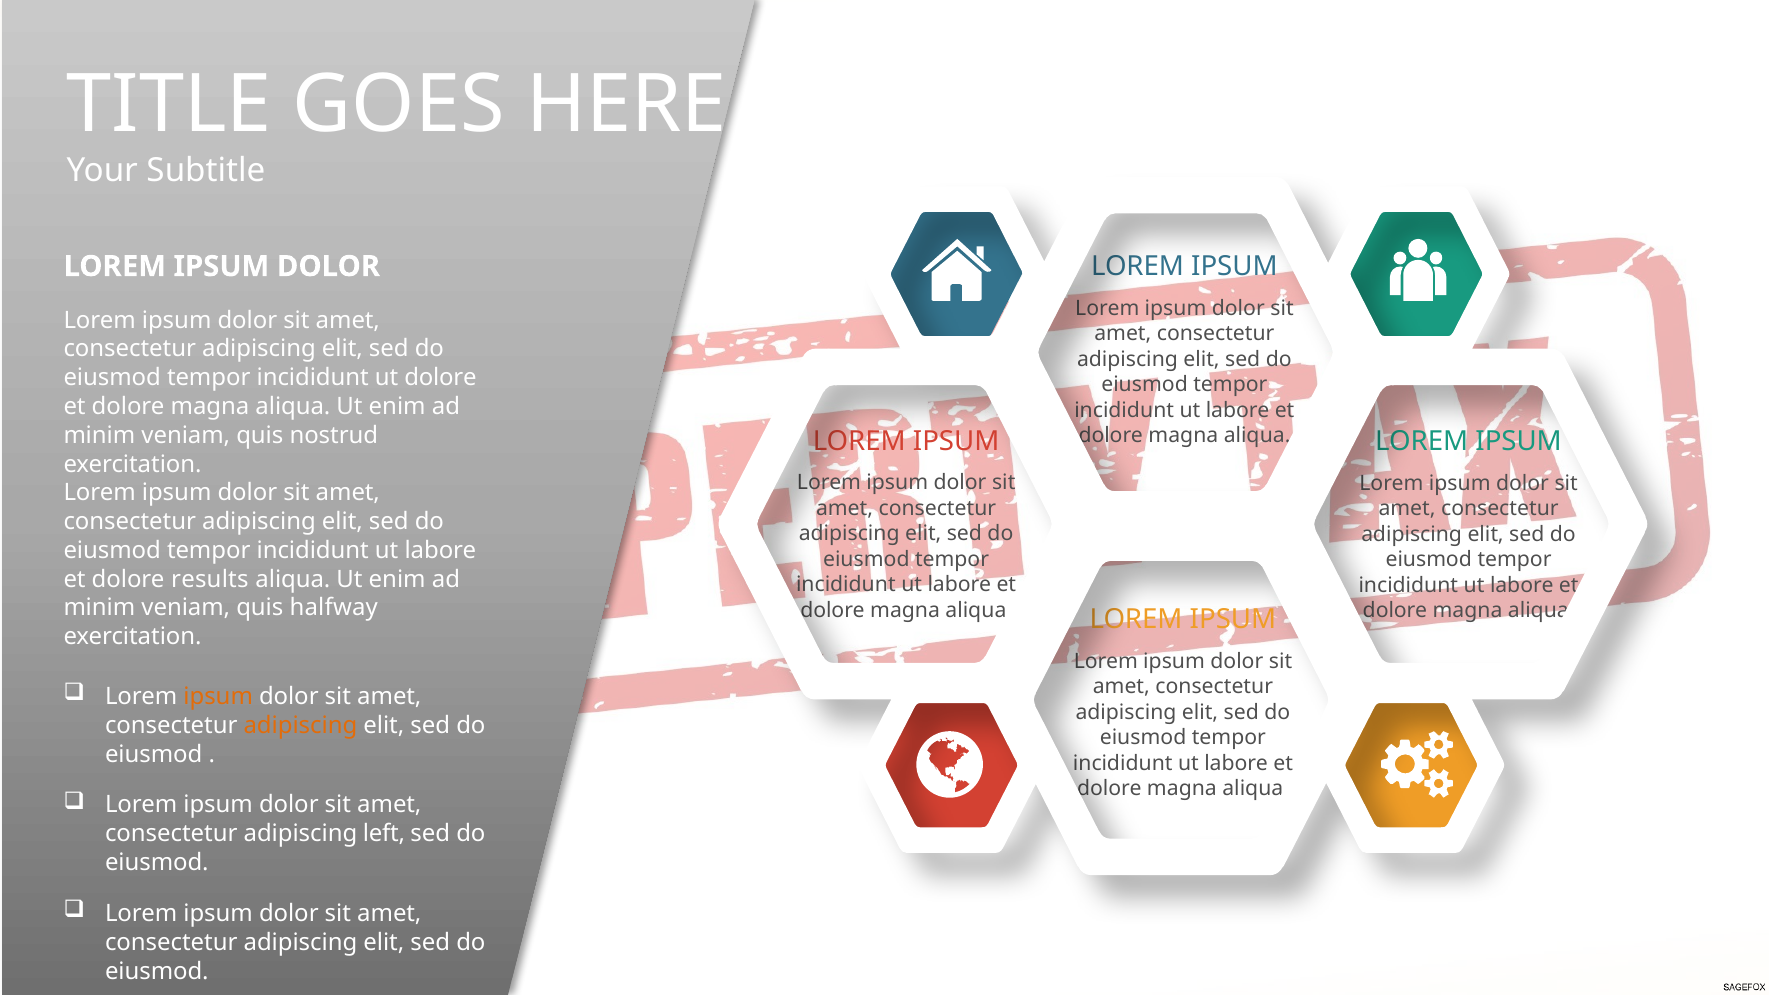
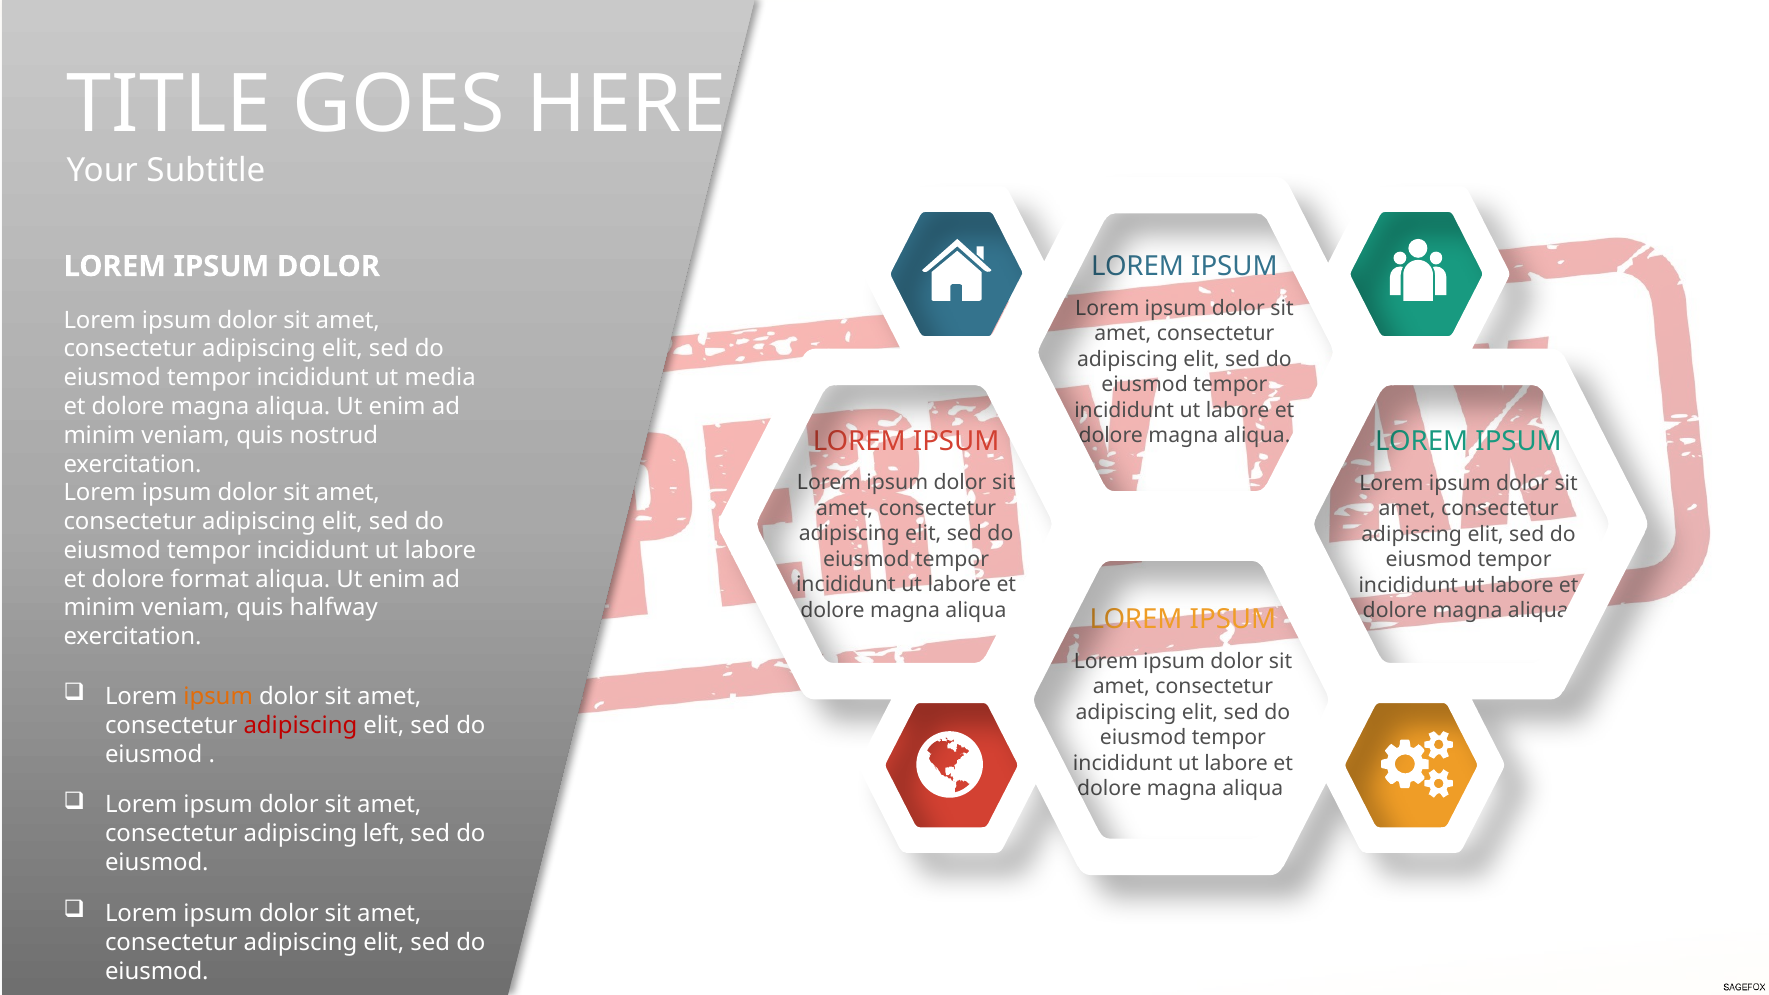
ut dolore: dolore -> media (440, 378)
results: results -> format (210, 579)
adipiscing colour: orange -> red (300, 725)
